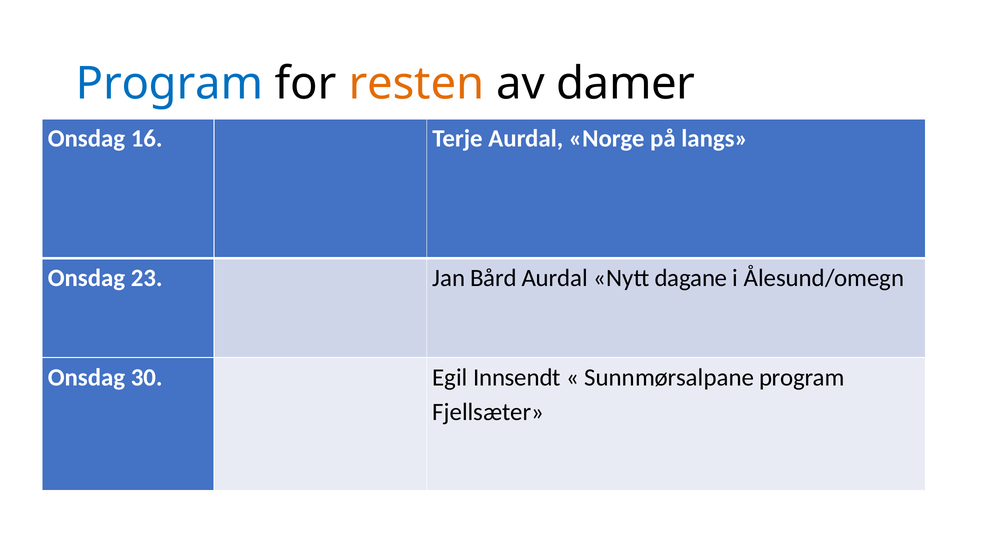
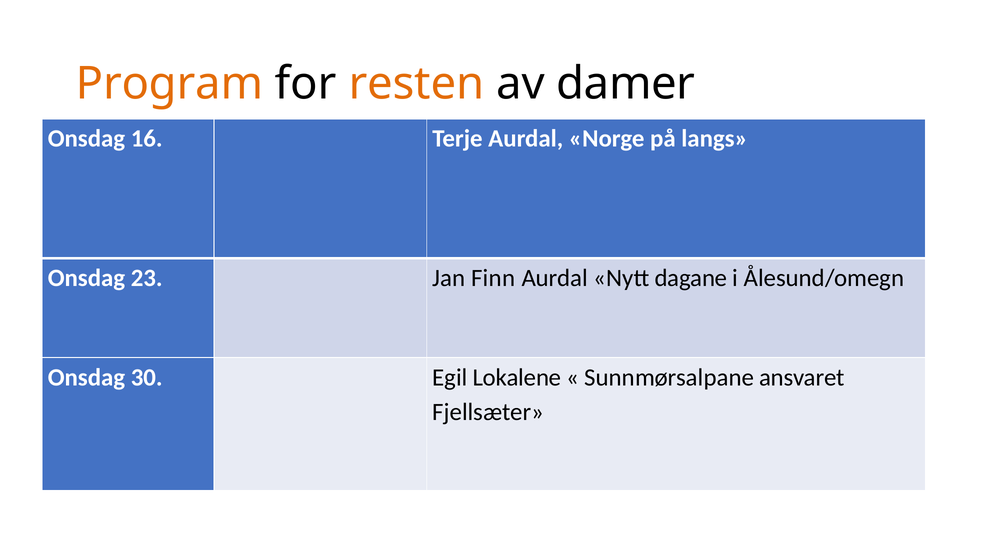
Program colour: blue -> orange (169, 83)
Bård: Bård -> Finn (493, 278)
Innsendt: Innsendt -> Lokalene (517, 378)
Sunnmørsalpane program: program -> ansvaret (802, 378)
